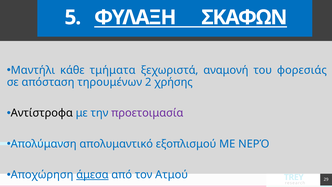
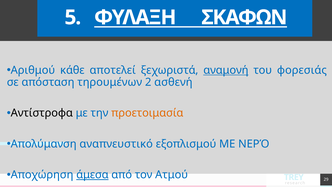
Μαντήλι: Μαντήλι -> Αριθμού (33, 70)
τμήματα: τμήματα -> αποτελεί (113, 70)
αναμονή underline: none -> present (226, 70)
χρήσης: χρήσης -> ασθενή (173, 82)
προετοιμασία colour: purple -> orange (147, 113)
απολυμαντικό: απολυμαντικό -> αναπνευστικό (116, 144)
